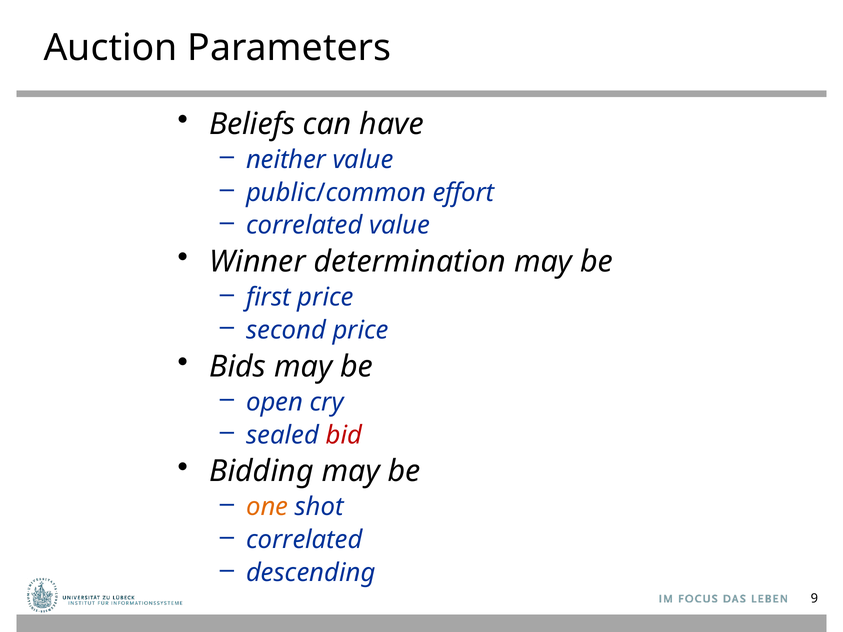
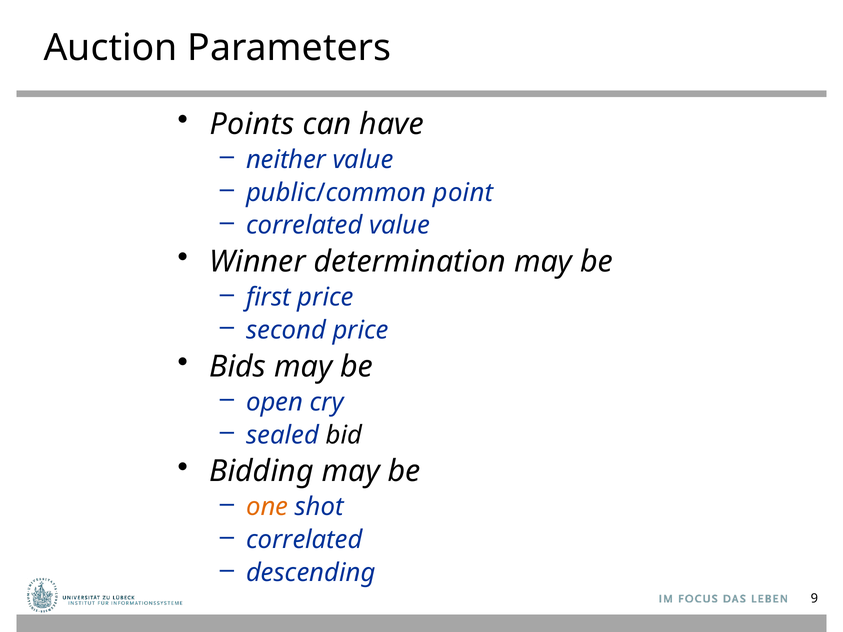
Beliefs: Beliefs -> Points (252, 124)
effort: effort -> point (463, 193)
bid colour: red -> black (344, 435)
